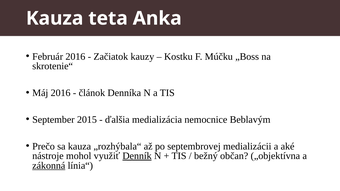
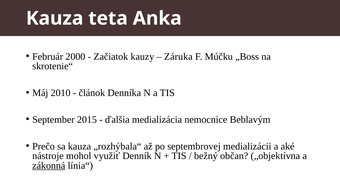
Február 2016: 2016 -> 2000 (75, 57)
Kostku: Kostku -> Záruka (178, 57)
Máj 2016: 2016 -> 2010 (61, 93)
Denník underline: present -> none (137, 156)
